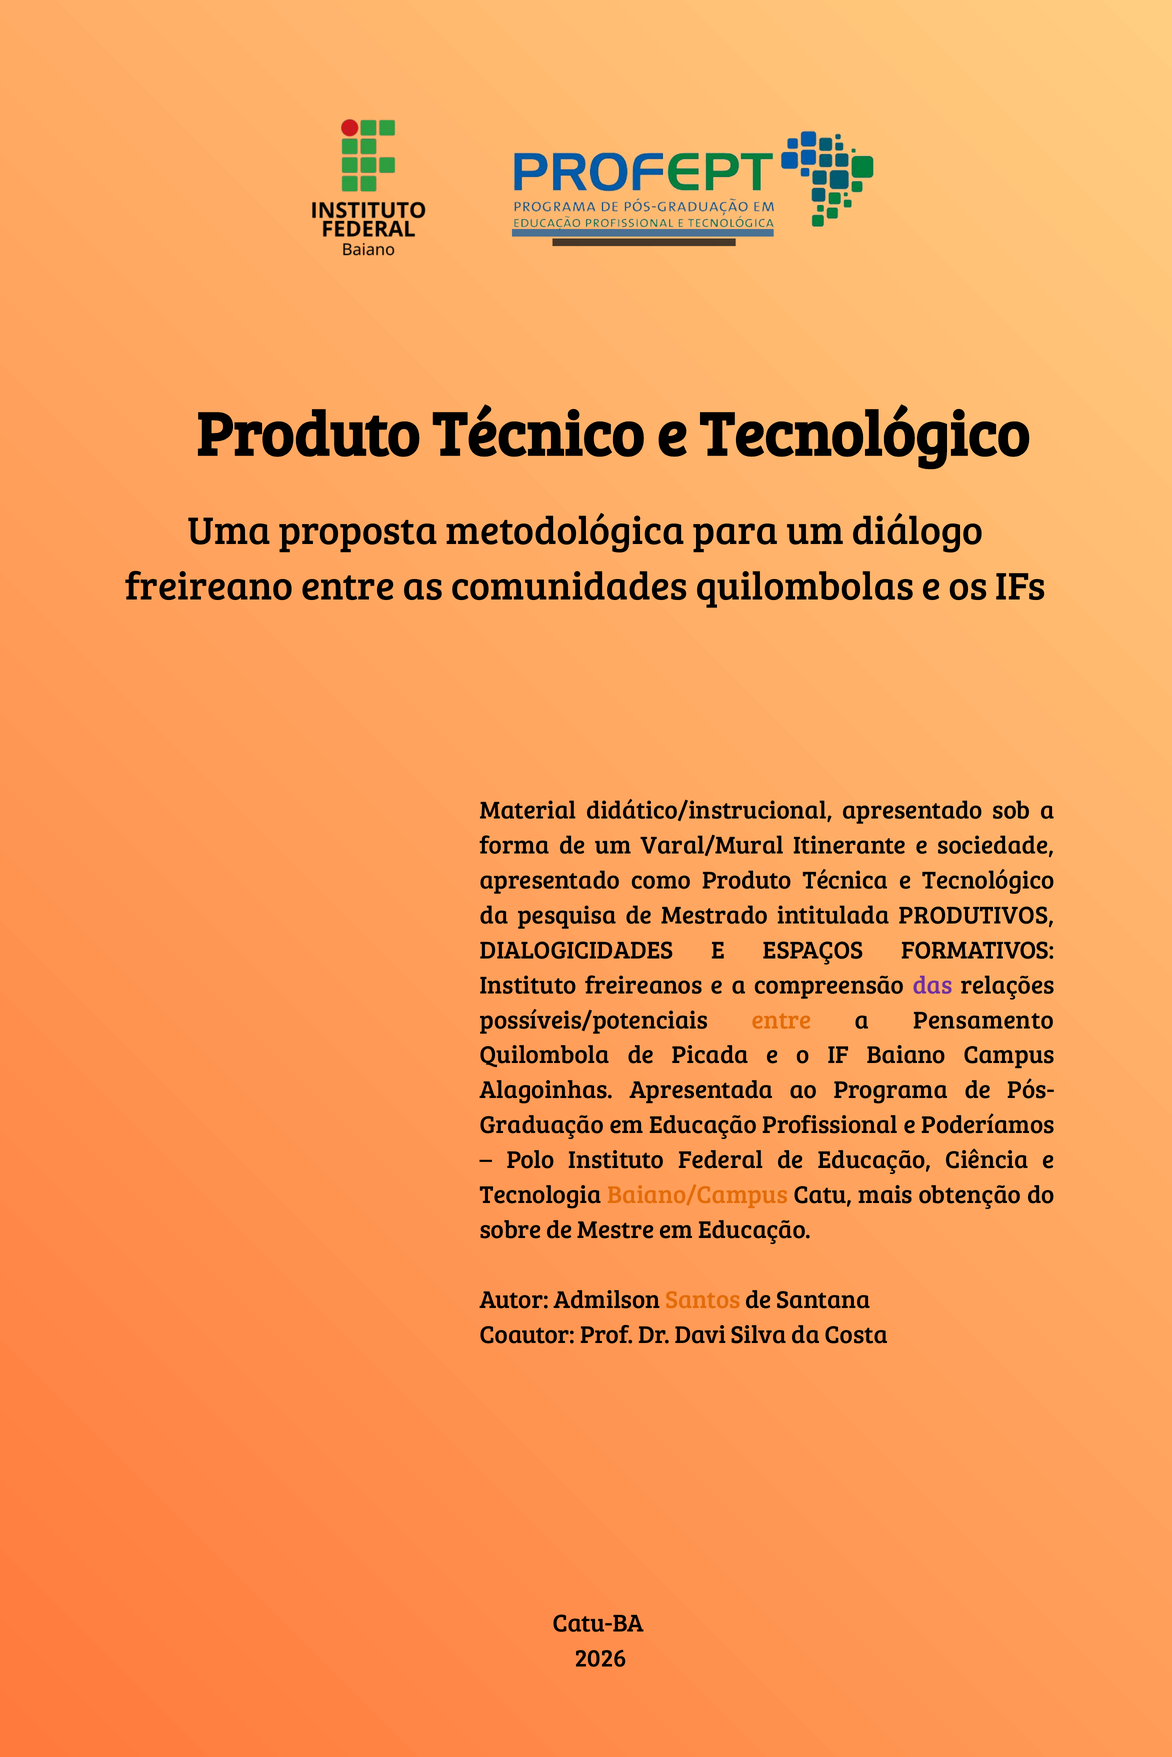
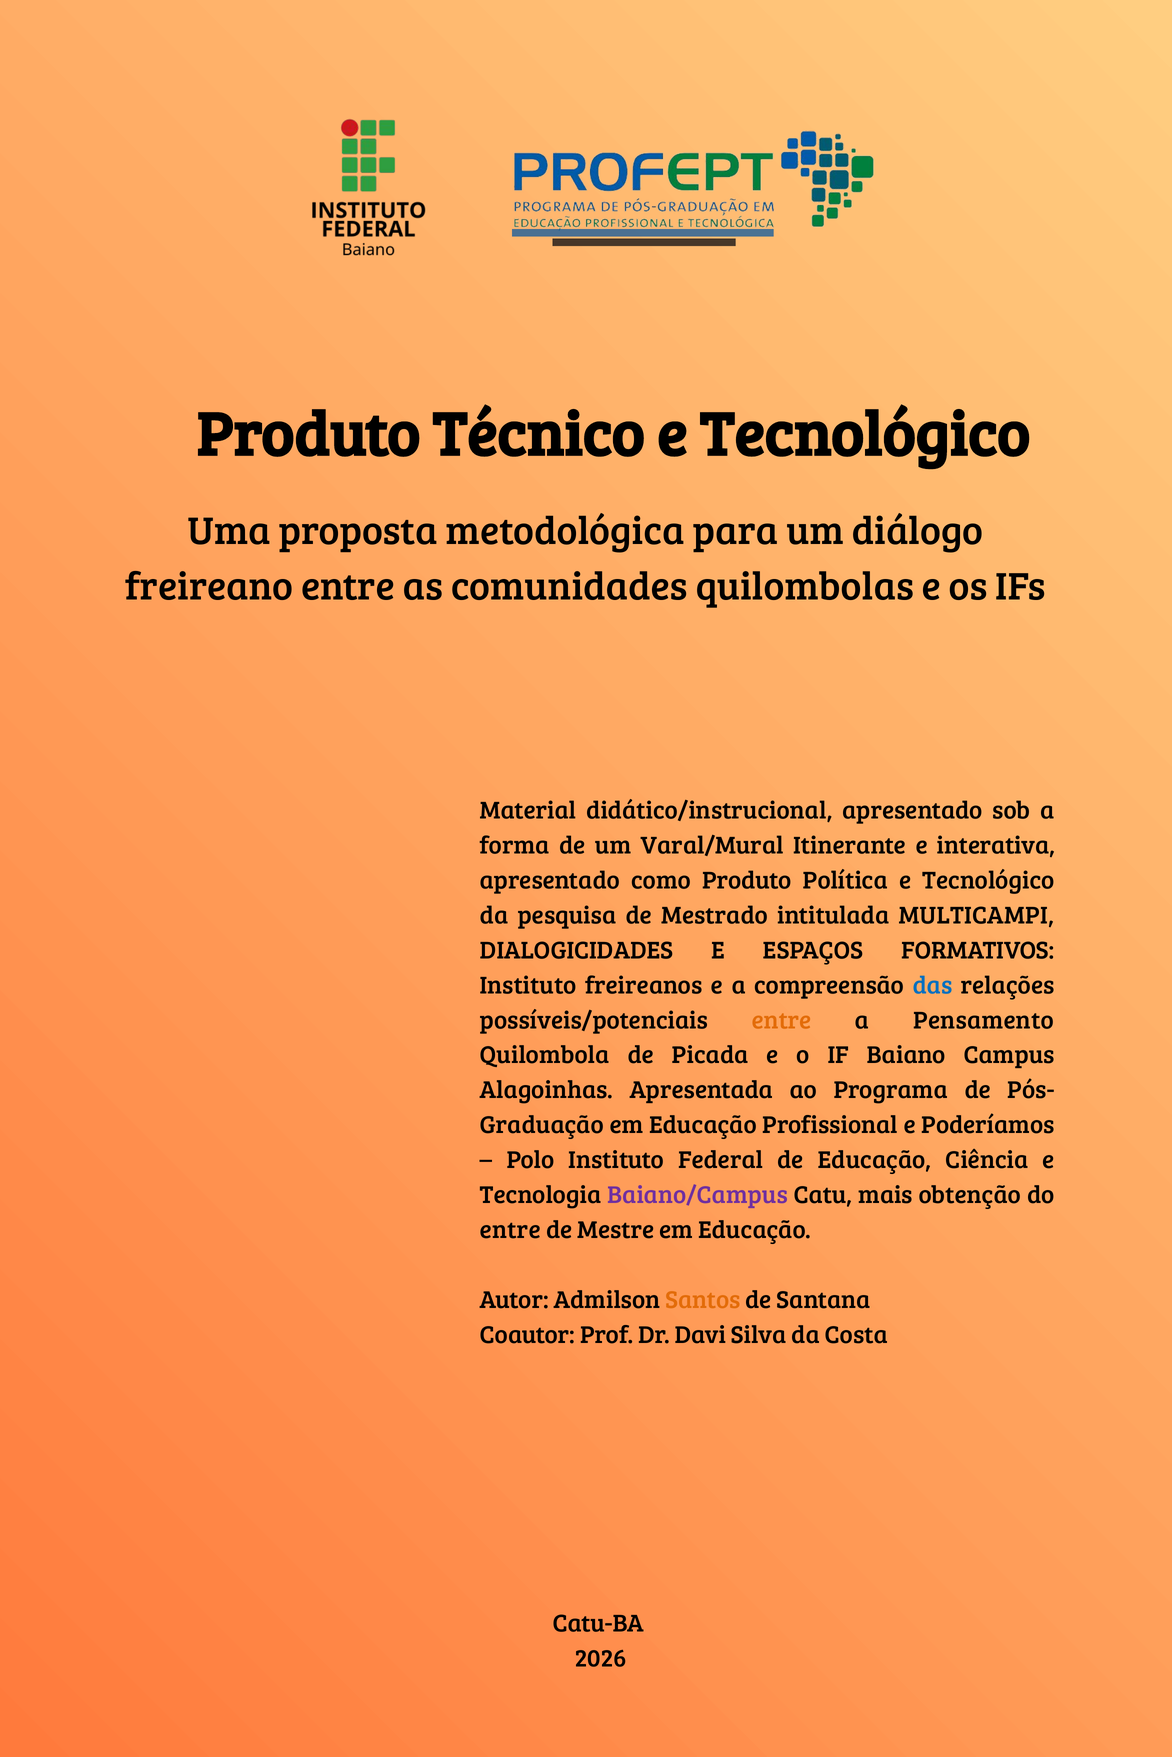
sociedade: sociedade -> interativa (996, 846)
Técnica: Técnica -> Política (845, 881)
PRODUTIVOS: PRODUTIVOS -> MULTICAMPI (976, 916)
das colour: purple -> blue (933, 986)
Baiano/Campus colour: orange -> purple (698, 1195)
sobre: sobre -> entre (510, 1230)
